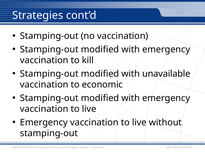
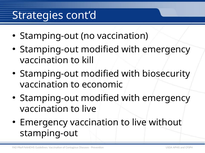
unavailable: unavailable -> biosecurity (166, 74)
